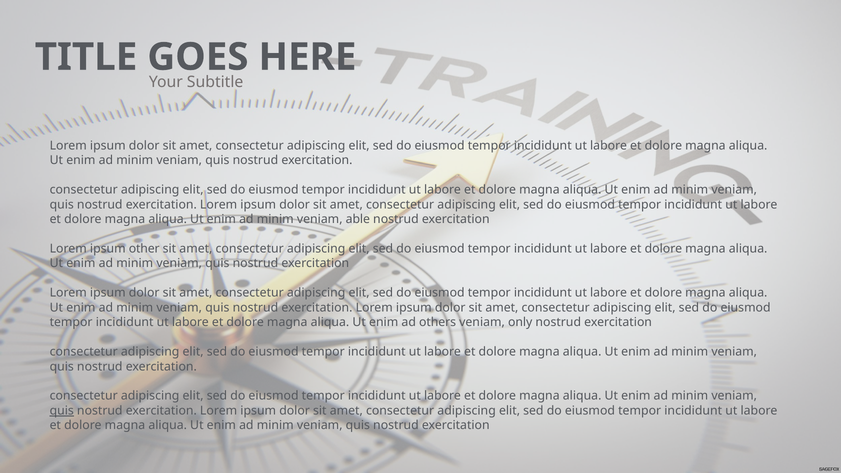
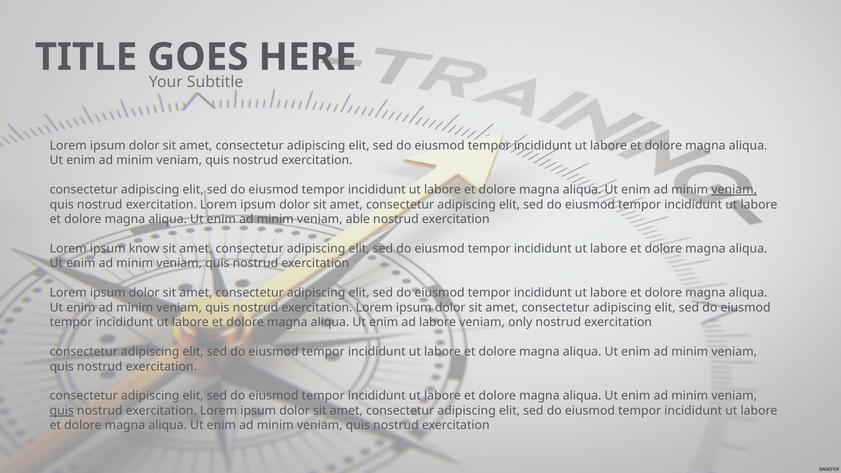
veniam underline: none -> present (734, 190)
other: other -> know (144, 249)
ad others: others -> labore (438, 322)
